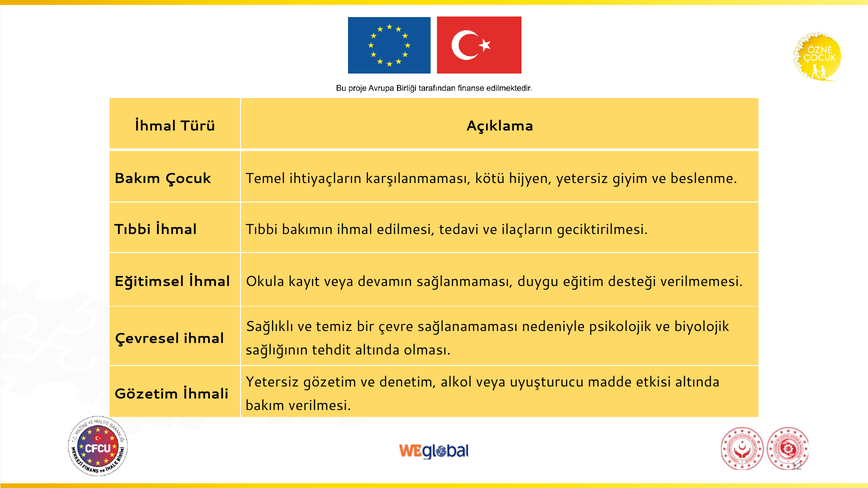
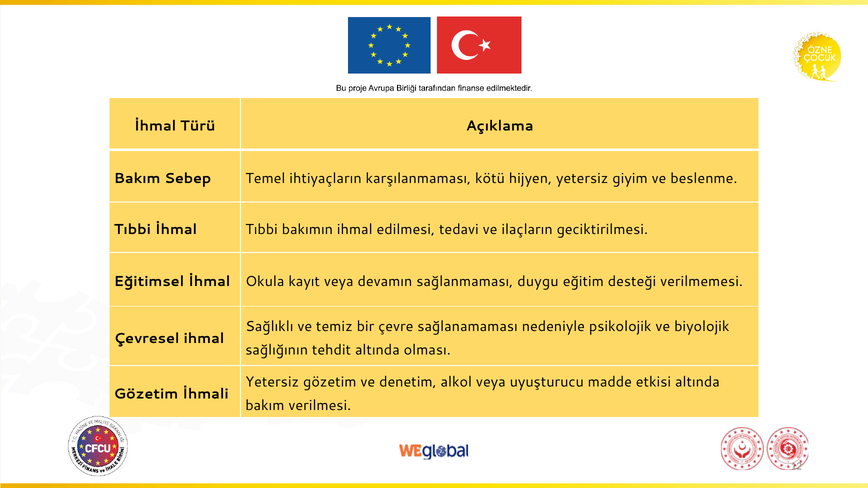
Çocuk: Çocuk -> Sebep (188, 178)
